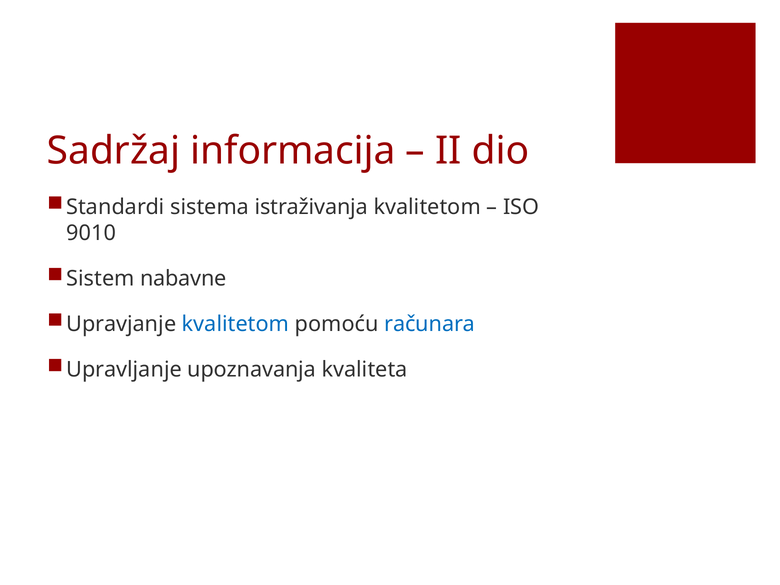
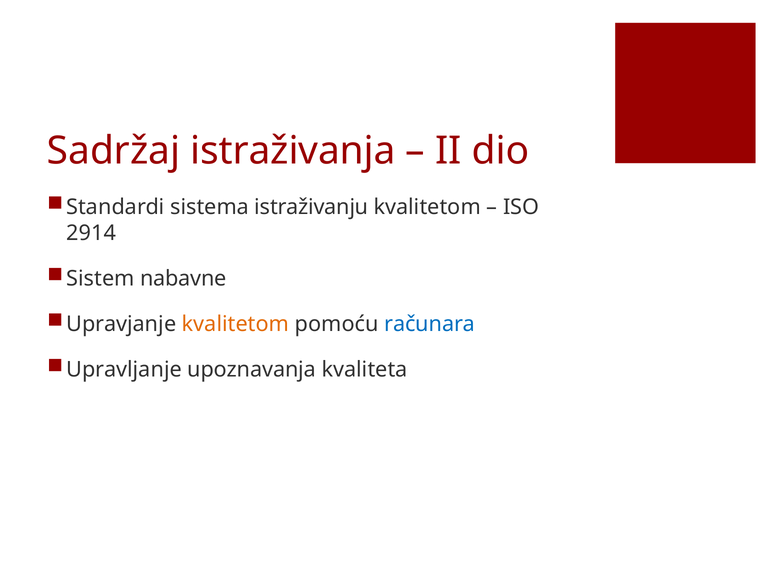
informacija: informacija -> istraživanja (293, 151)
istraživanja: istraživanja -> istraživanju (311, 207)
9010: 9010 -> 2914 (91, 233)
kvalitetom colour: blue -> orange (236, 324)
